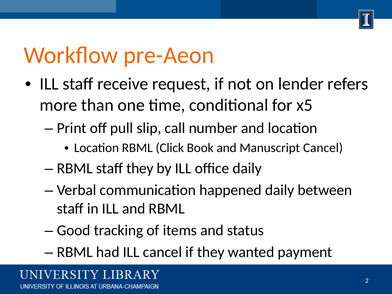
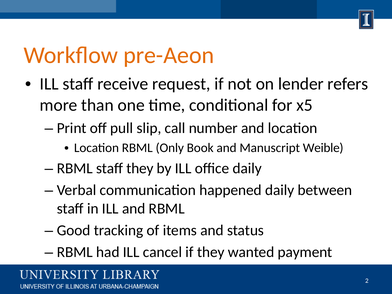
Click: Click -> Only (170, 148)
Manuscript Cancel: Cancel -> Weible (323, 148)
